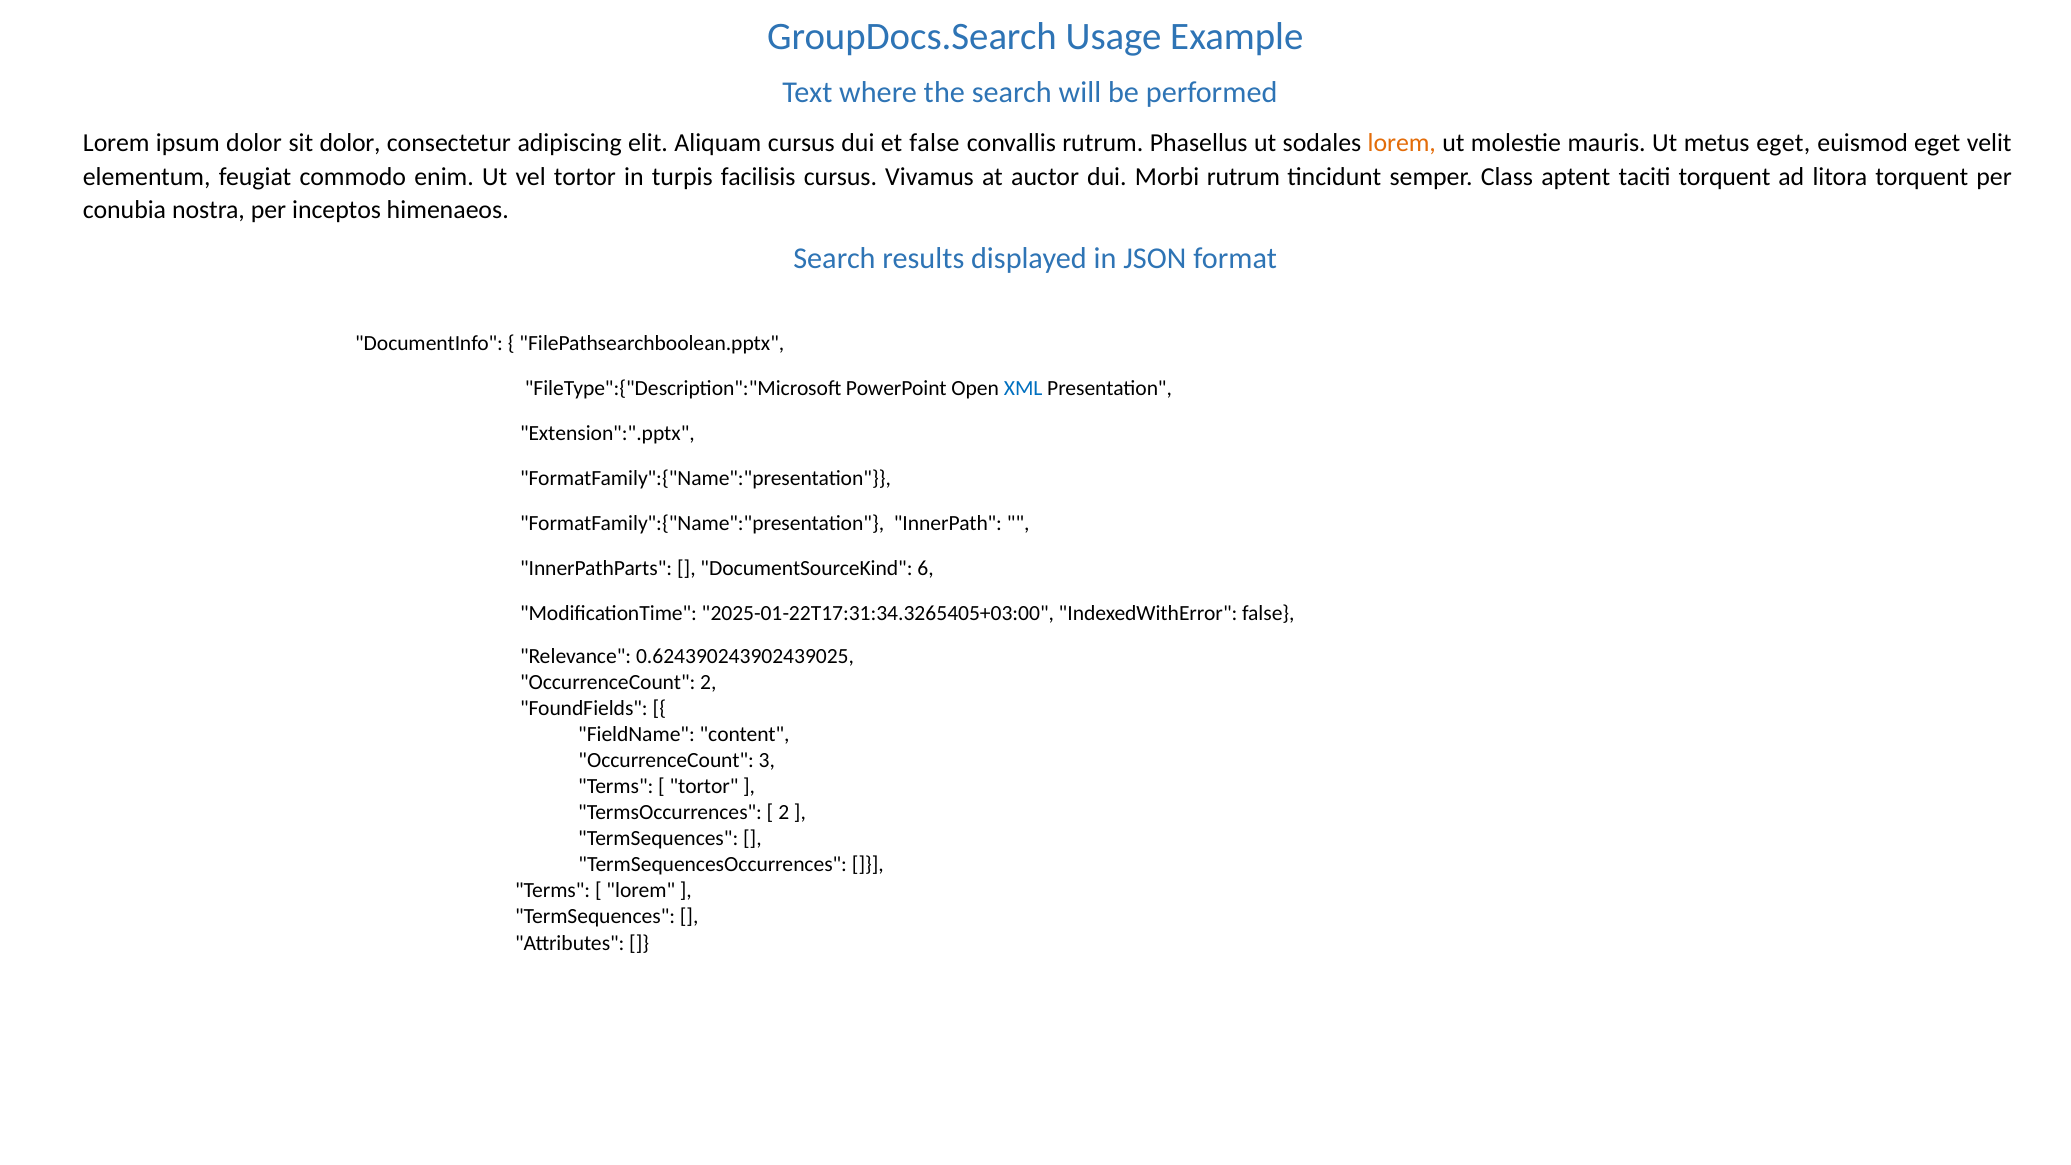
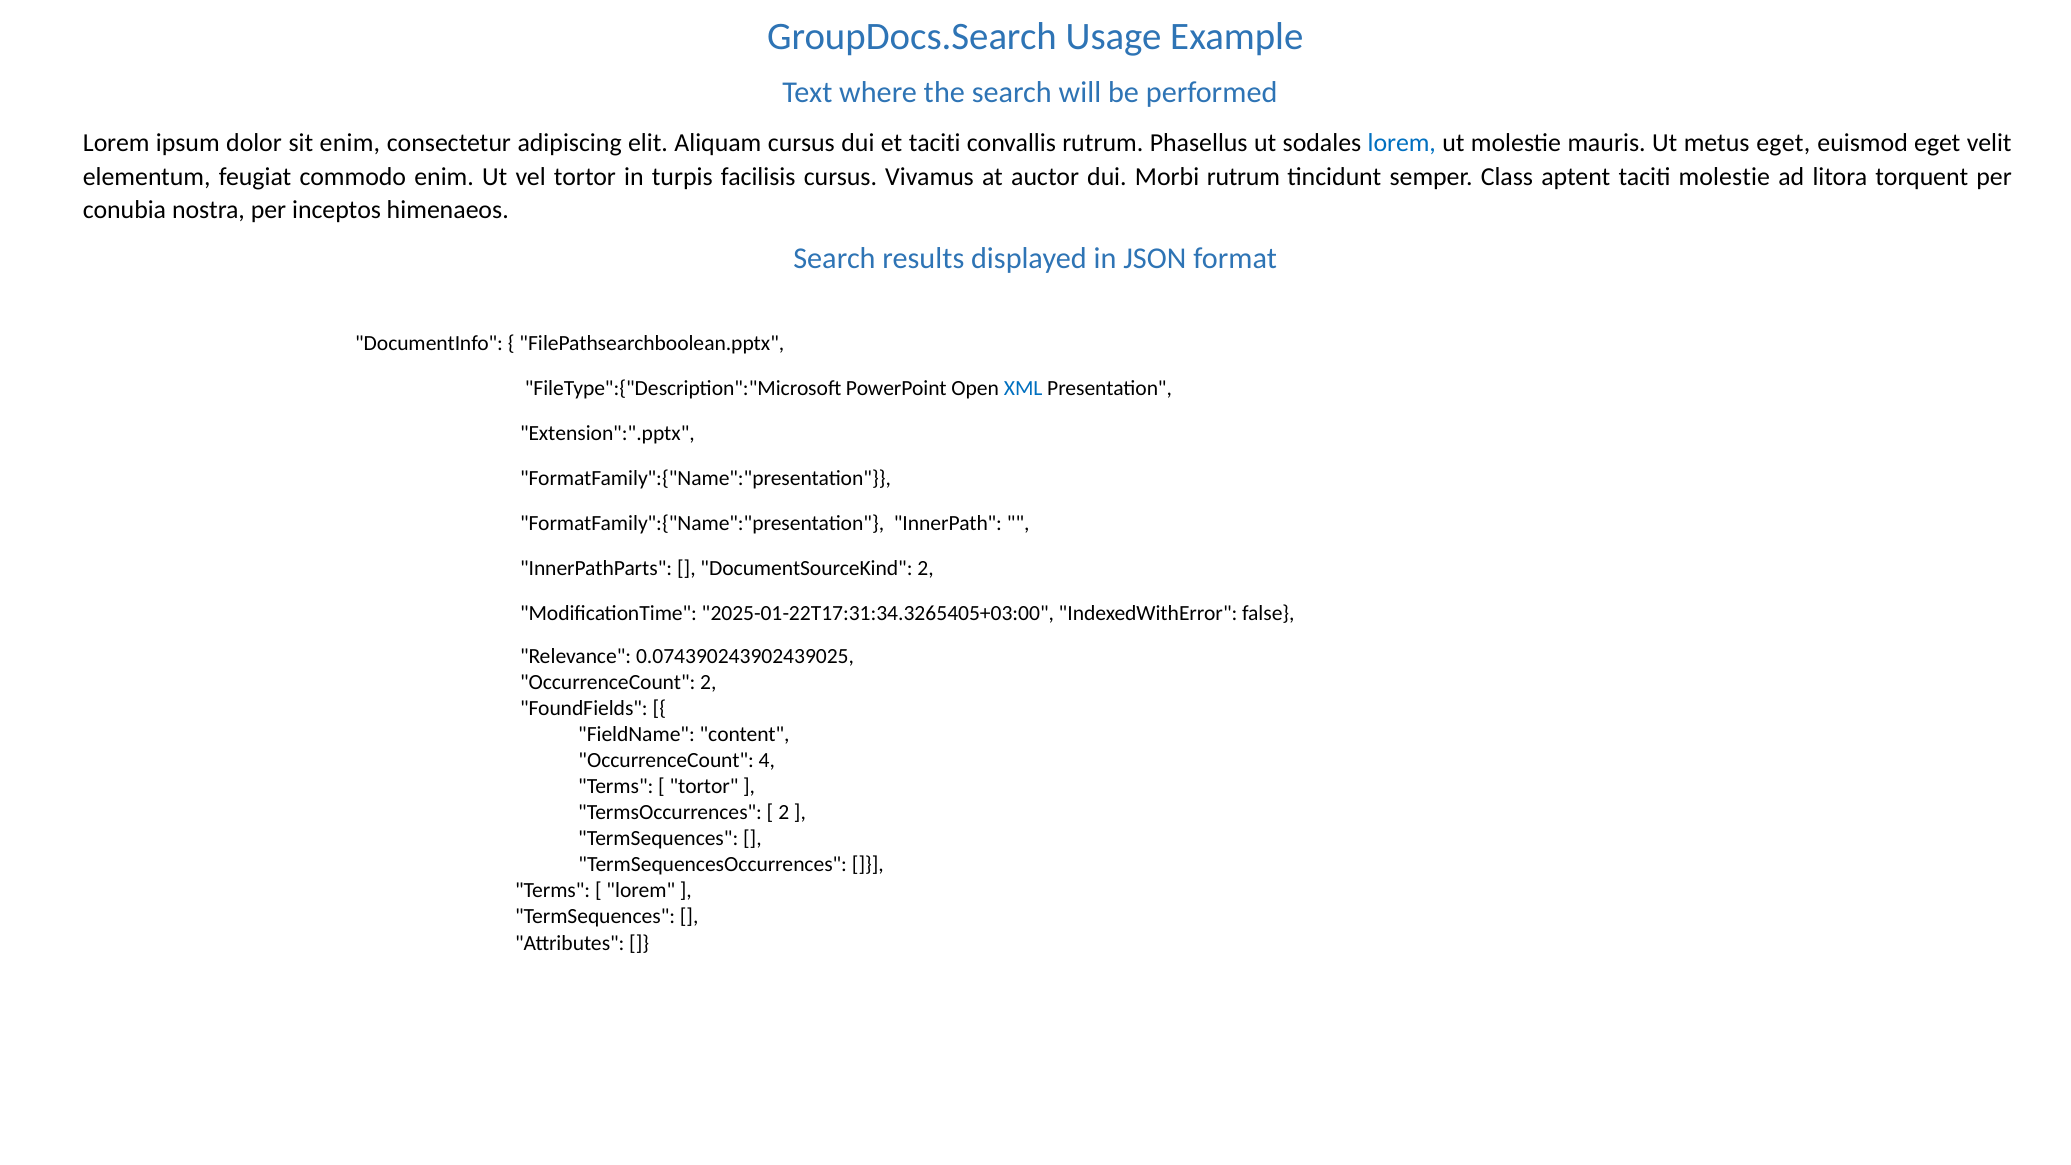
sit dolor: dolor -> enim (350, 143)
et false: false -> taciti (935, 143)
lorem colour: orange -> blue (1402, 143)
taciti torquent: torquent -> molestie (1724, 177)
DocumentSourceKind 6: 6 -> 2 (926, 569)
0.624390243902439025: 0.624390243902439025 -> 0.074390243902439025 (745, 657)
3: 3 -> 4 (767, 760)
